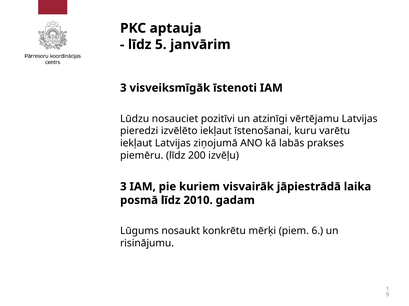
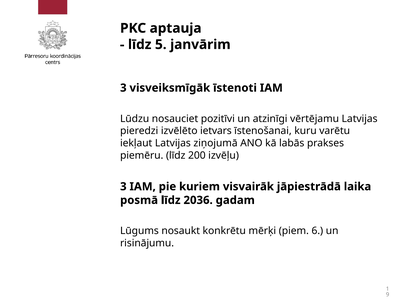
izvēlēto iekļaut: iekļaut -> ietvars (216, 131)
2010: 2010 -> 2036 (198, 201)
